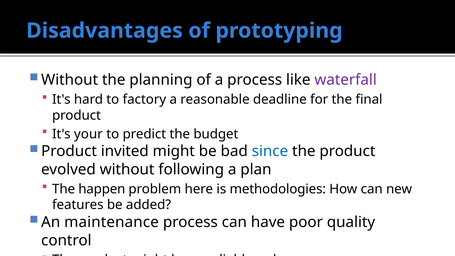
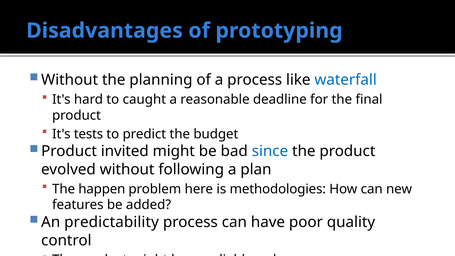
waterfall colour: purple -> blue (346, 80)
factory: factory -> caught (144, 99)
your: your -> tests (89, 134)
maintenance: maintenance -> predictability (112, 222)
